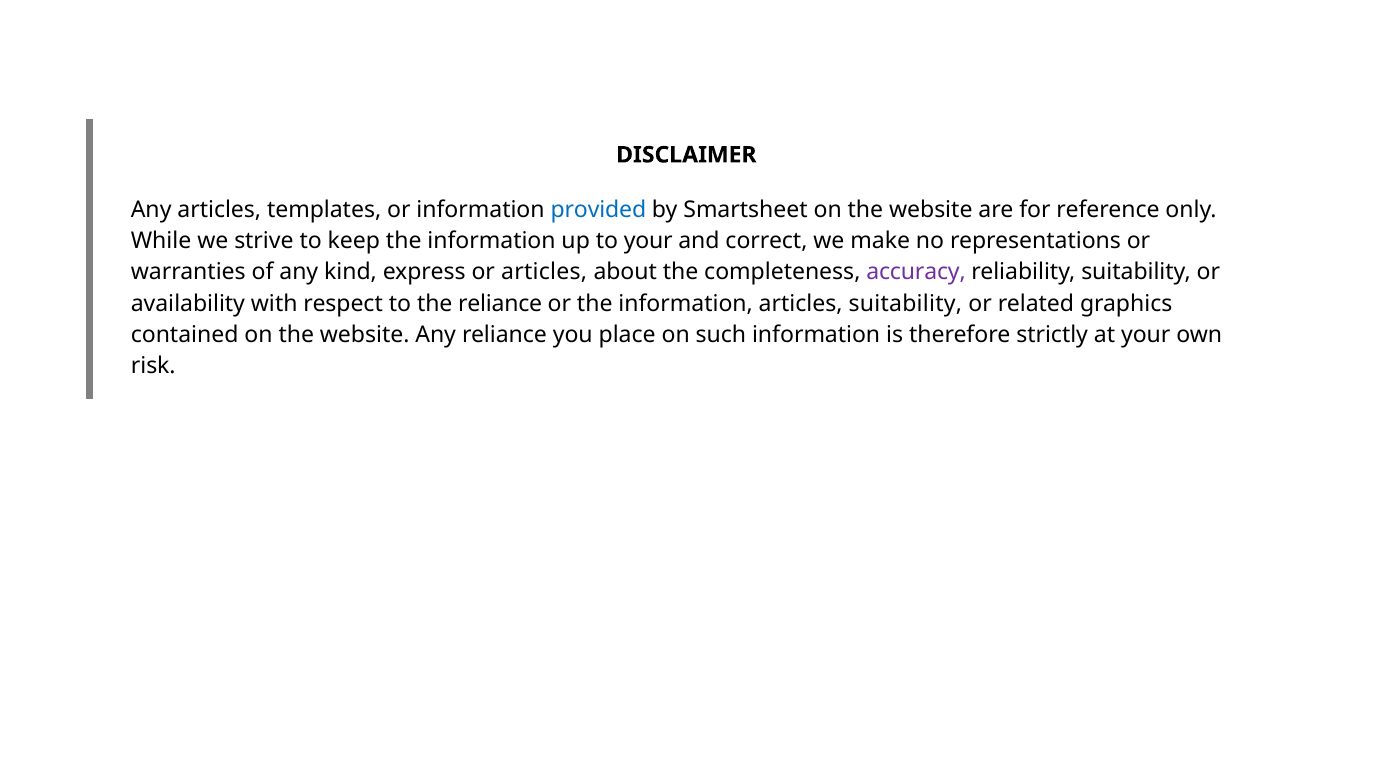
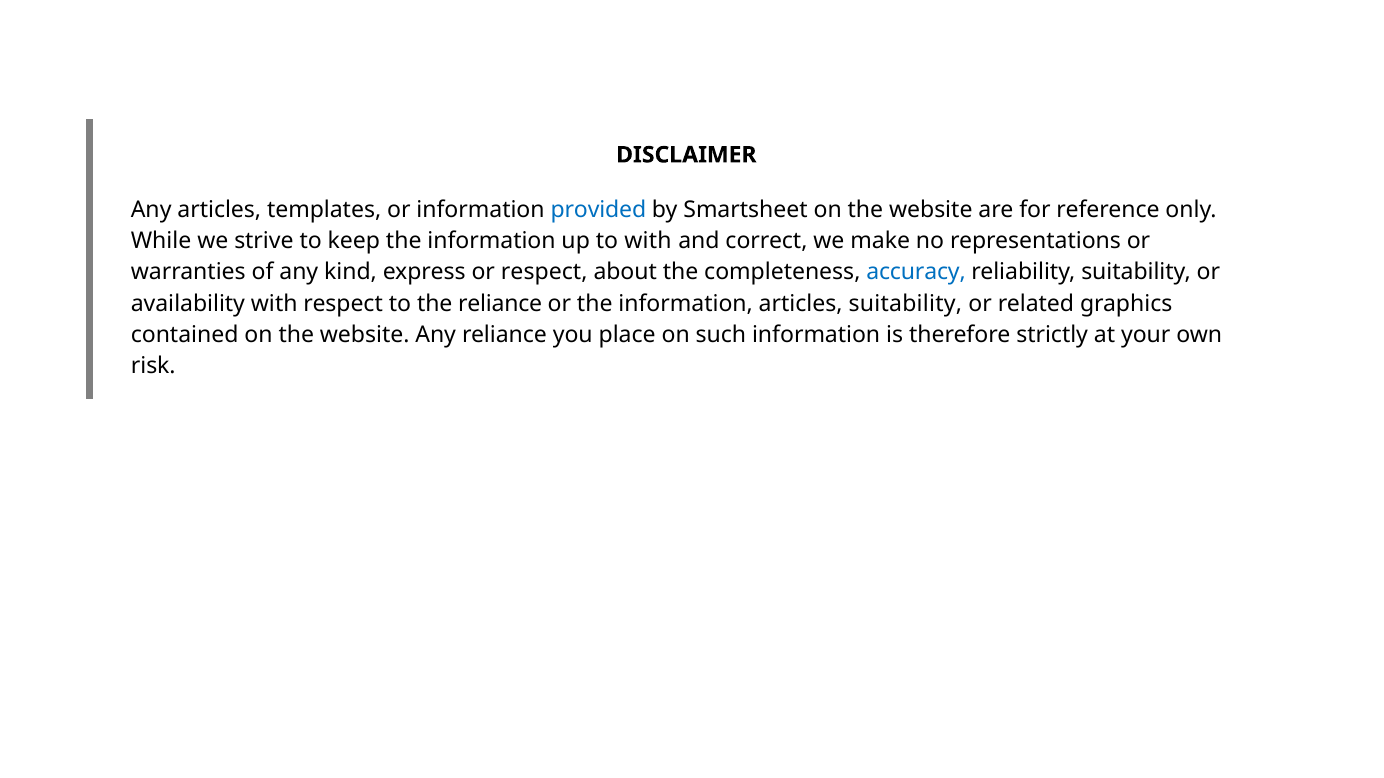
to your: your -> with (648, 241)
or articles: articles -> respect (544, 272)
accuracy colour: purple -> blue (916, 272)
